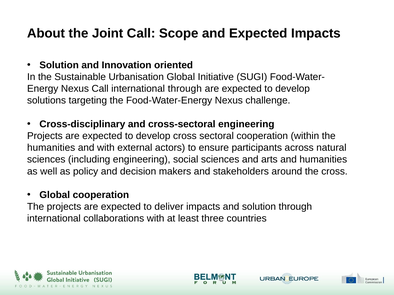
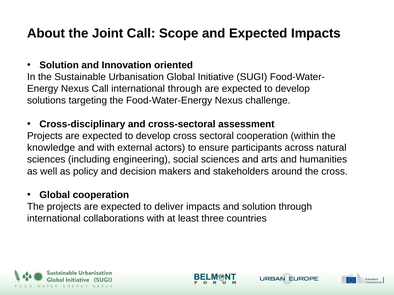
cross-sectoral engineering: engineering -> assessment (246, 124)
humanities: humanities -> knowledge (51, 148)
